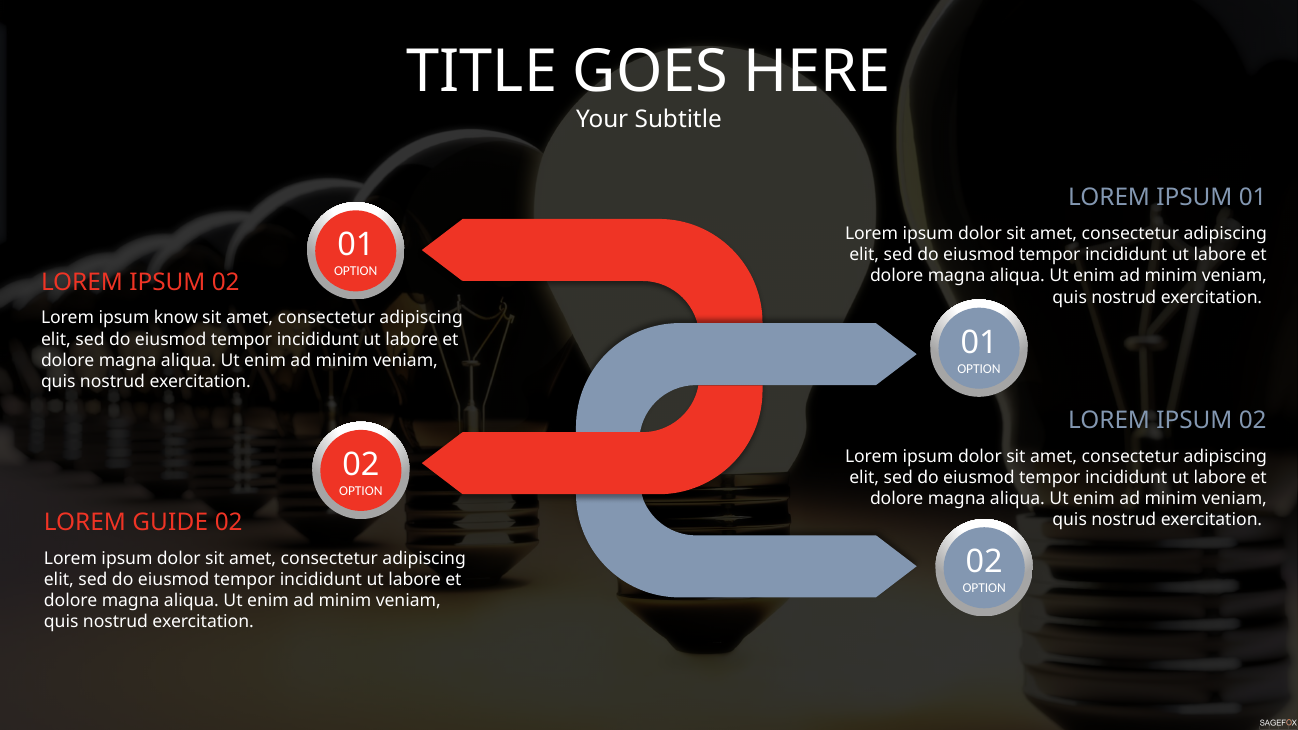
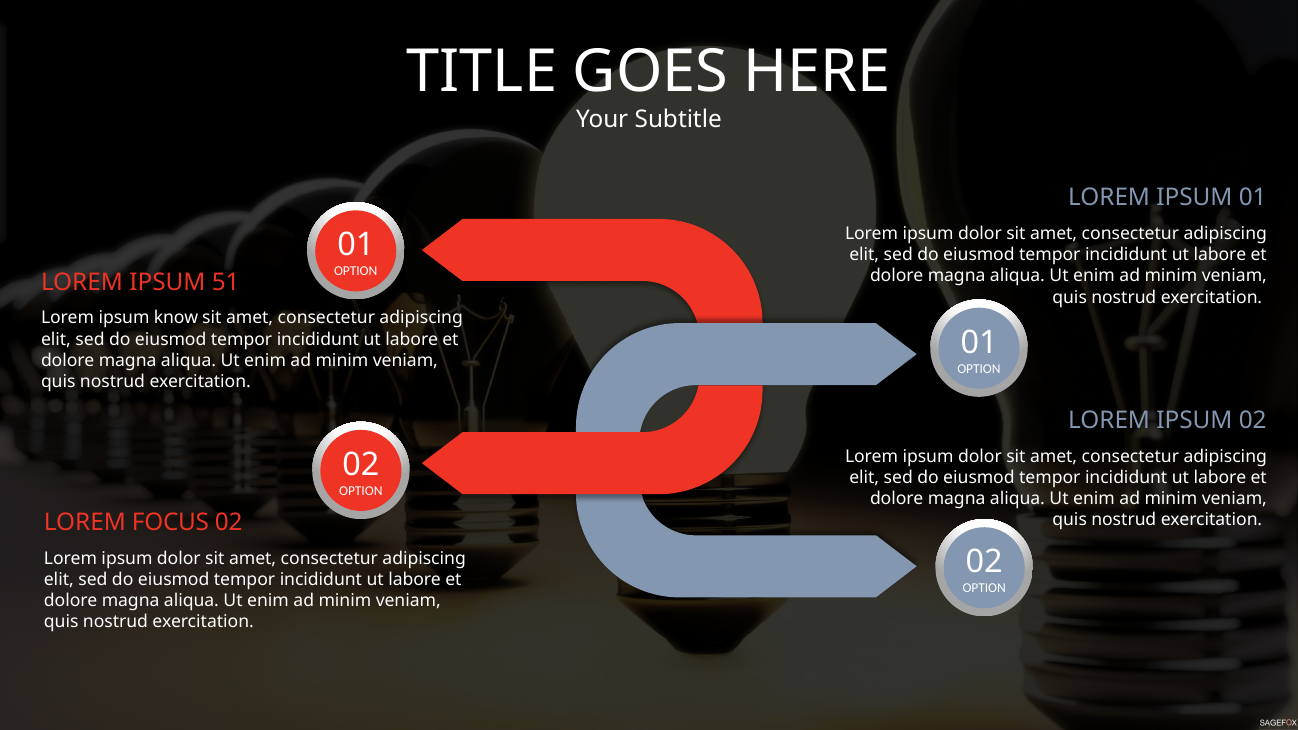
02: 02 -> 51 (226, 282)
GUIDE: GUIDE -> FOCUS (170, 523)
